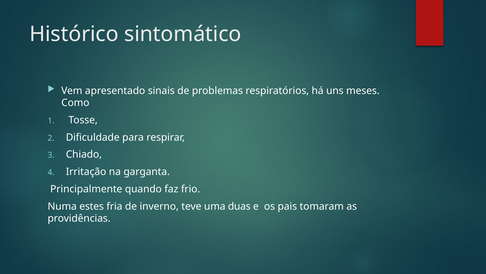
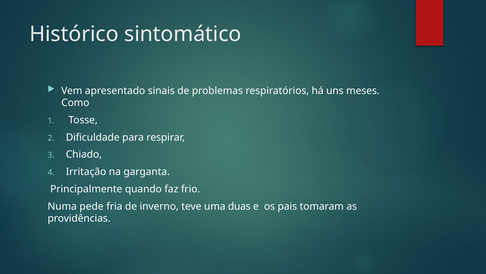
estes: estes -> pede (92, 206)
